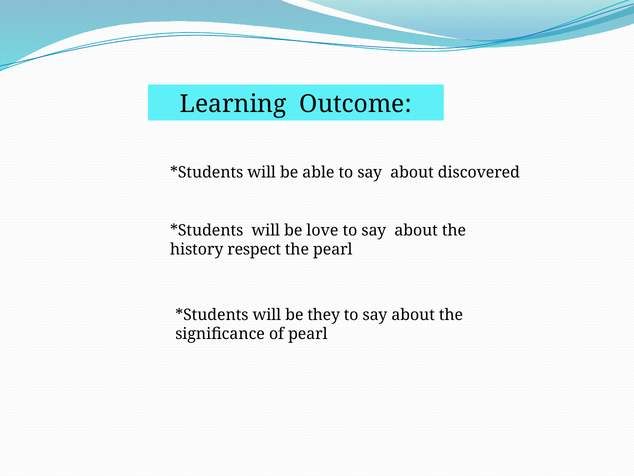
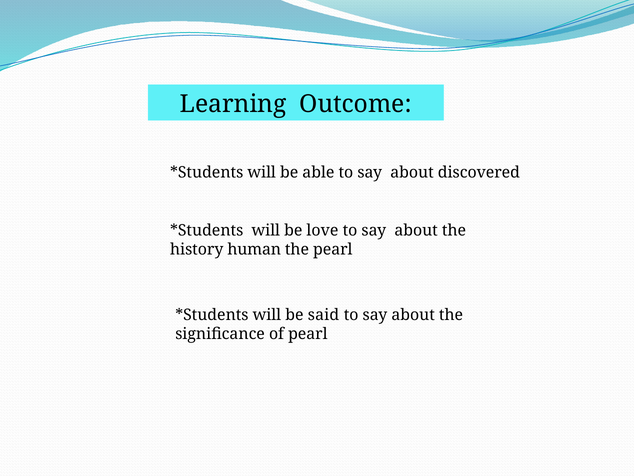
respect: respect -> human (254, 249)
they: they -> said (324, 315)
